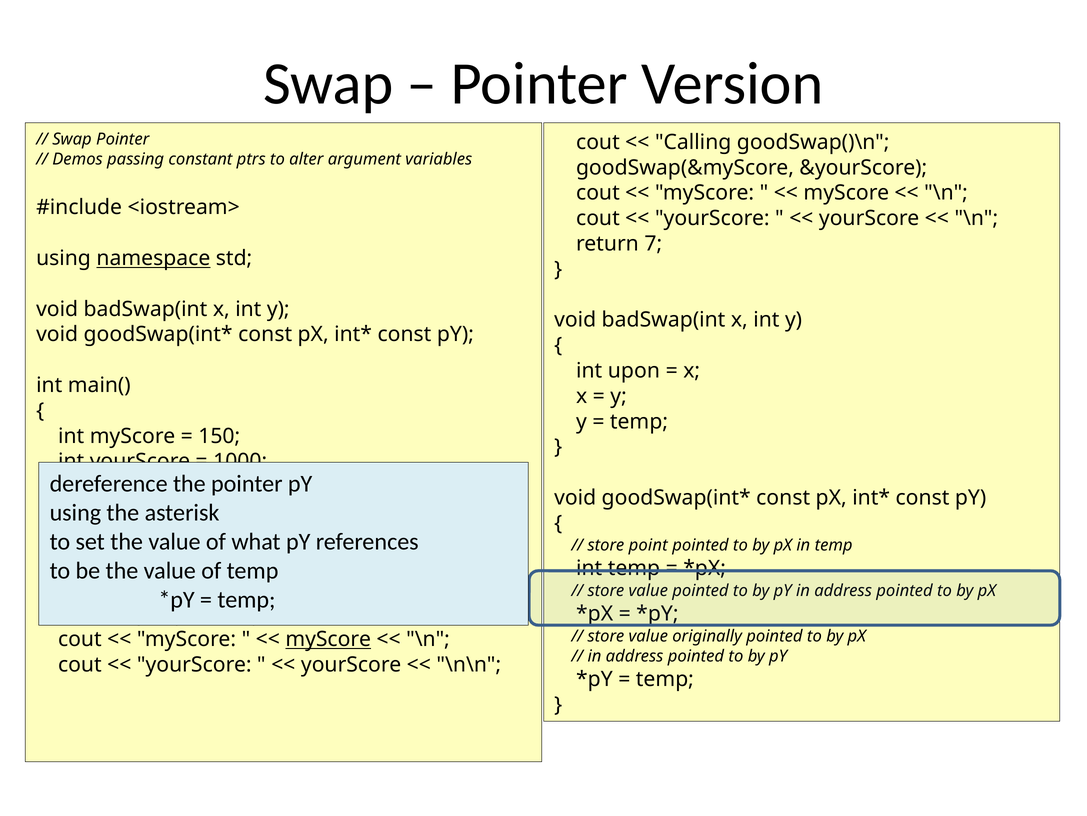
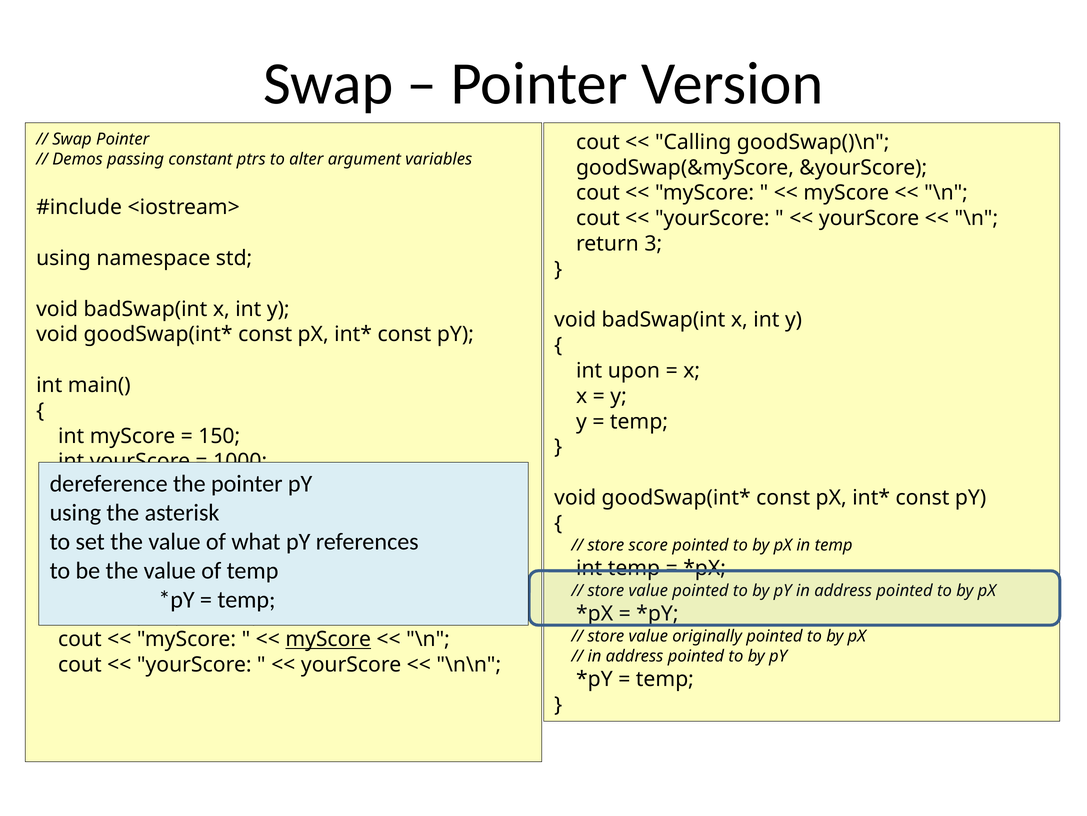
7: 7 -> 3 (653, 244)
namespace underline: present -> none (153, 258)
point: point -> score (648, 545)
